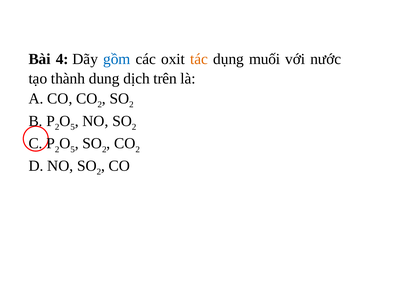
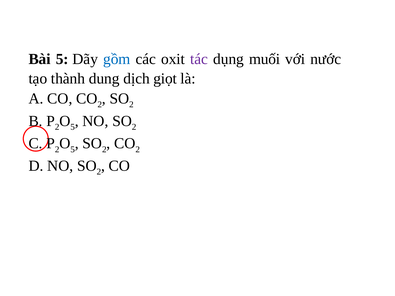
Bài 4: 4 -> 5 (62, 59)
tác colour: orange -> purple (199, 59)
trên: trên -> giọt (165, 79)
